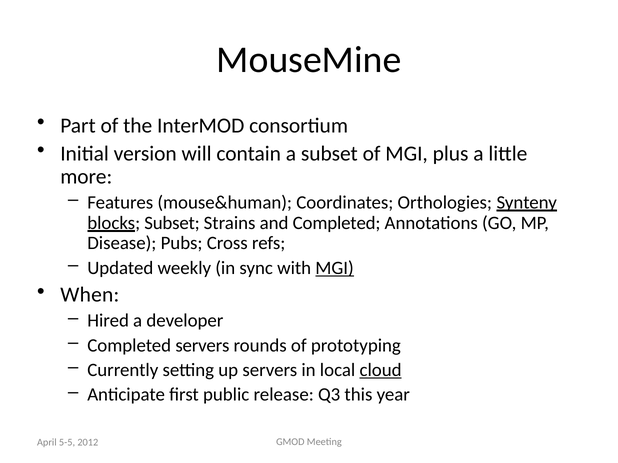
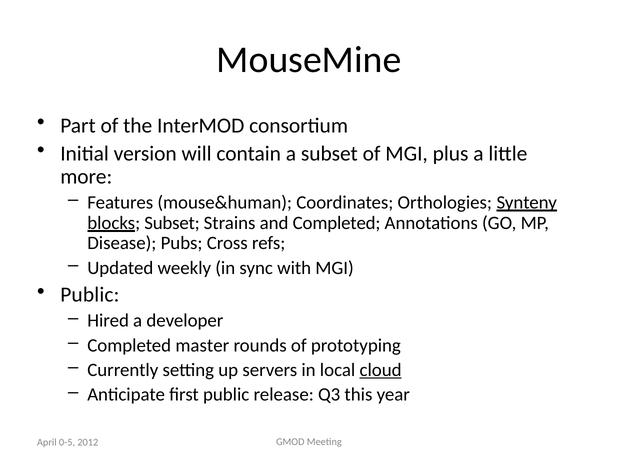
MGI underline: present -> none (335, 268)
When: When -> Public (90, 295)
Completed servers: servers -> master (202, 346)
5-5: 5-5 -> 0-5 (67, 443)
